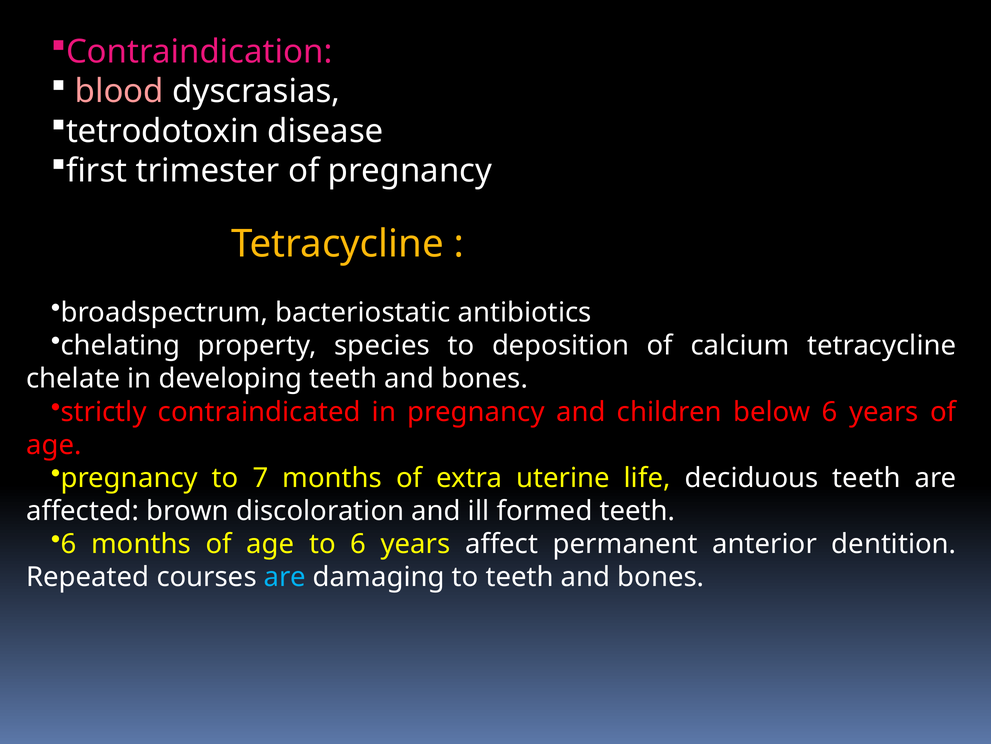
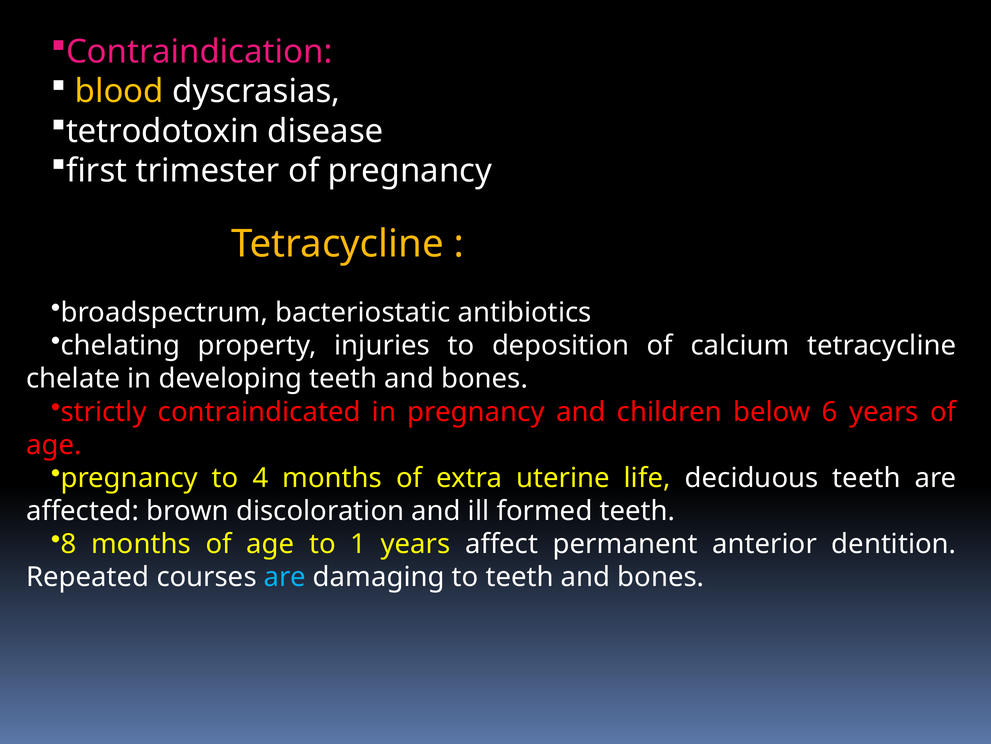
blood colour: pink -> yellow (119, 91)
species: species -> injuries (382, 345)
7: 7 -> 4 (260, 478)
6: 6 -> 8 (69, 544)
to 6: 6 -> 1 (358, 544)
